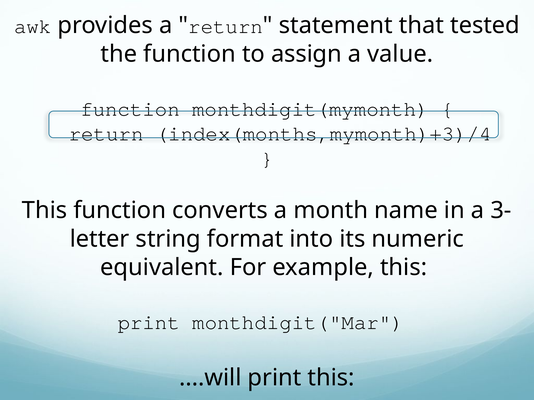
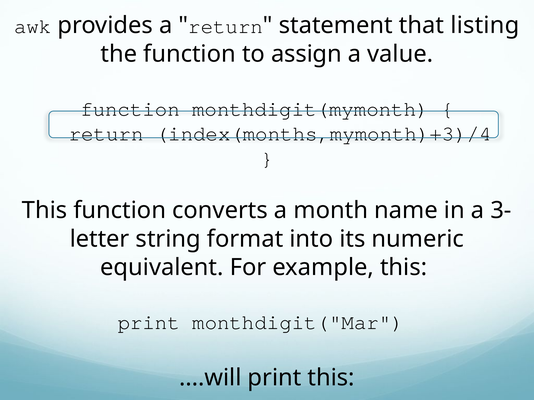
tested: tested -> listing (485, 25)
